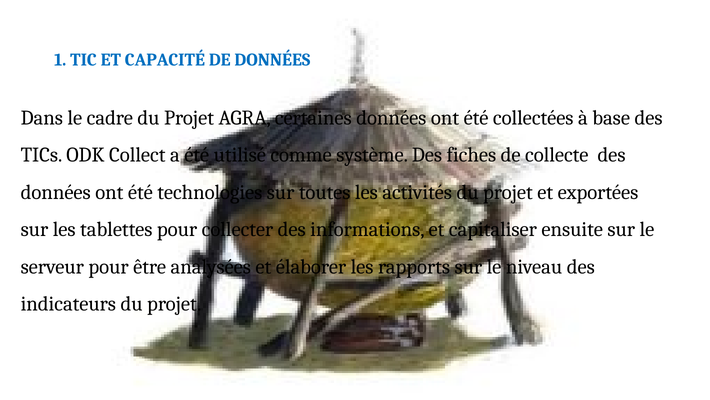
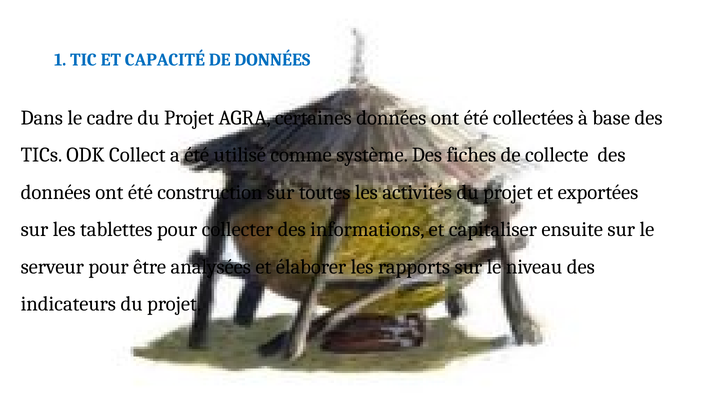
technologies: technologies -> construction (210, 192)
